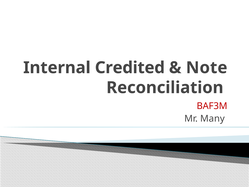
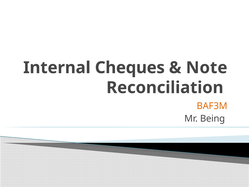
Credited: Credited -> Cheques (130, 68)
BAF3M colour: red -> orange (212, 106)
Many: Many -> Being (213, 118)
